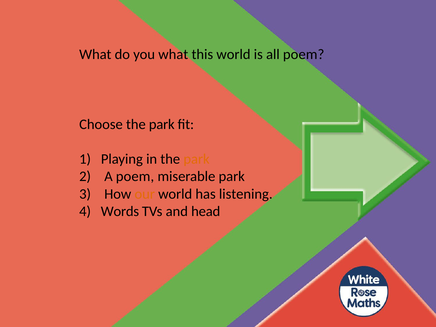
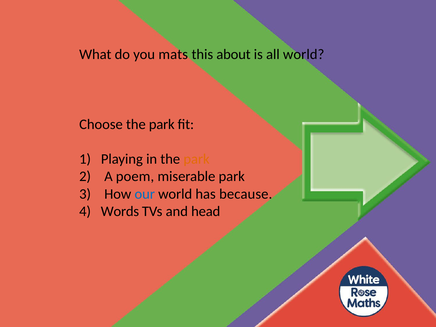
you what: what -> mats (173, 55)
this world: world -> about (234, 55)
all poem: poem -> world (304, 55)
our colour: orange -> blue (145, 194)
listening: listening -> because (246, 194)
